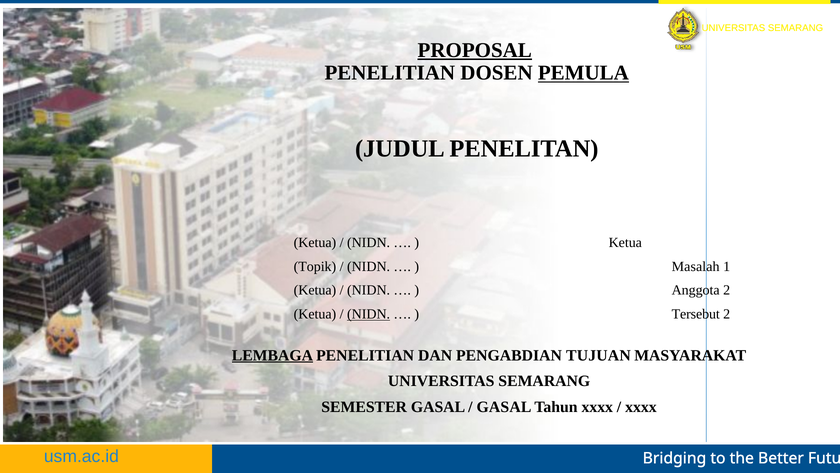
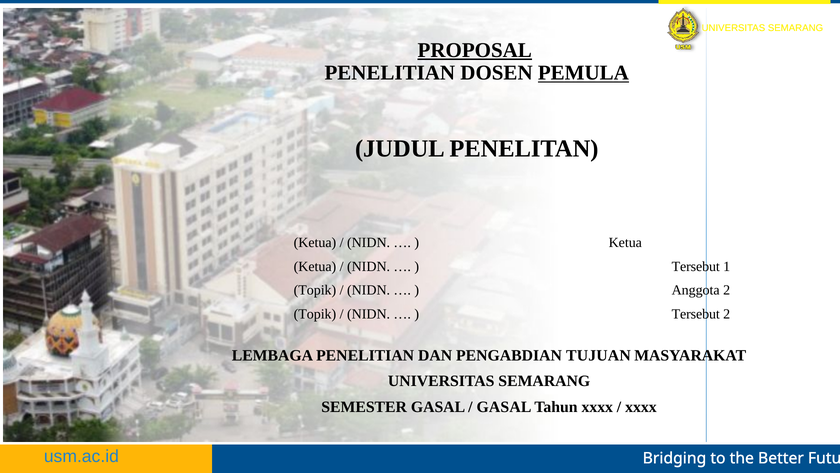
Topik: Topik -> Ketua (315, 266)
Masalah: Masalah -> Tersebut (696, 266)
Ketua: Ketua -> Topik (315, 290)
Ketua: Ketua -> Topik (315, 314)
NIDN underline: present -> none (369, 314)
LEMBAGA underline: present -> none (272, 355)
